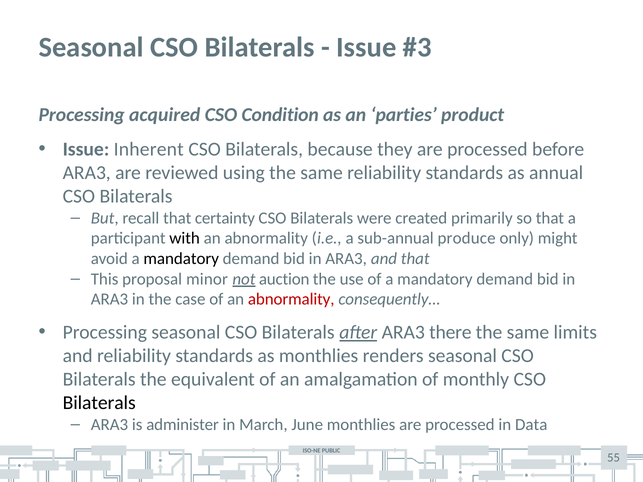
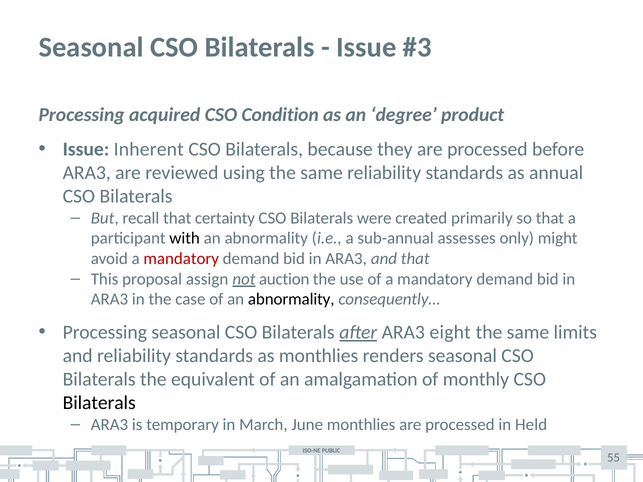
parties: parties -> degree (404, 115)
produce: produce -> assesses (467, 238)
mandatory colour: black -> red (181, 259)
minor: minor -> assign (207, 279)
abnormality colour: red -> black (291, 300)
there: there -> eight (450, 332)
administer: administer -> temporary (183, 425)
Data: Data -> Held (531, 425)
